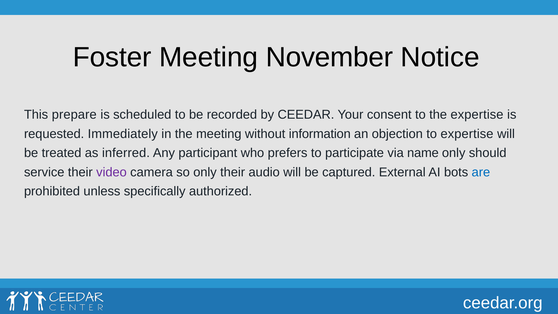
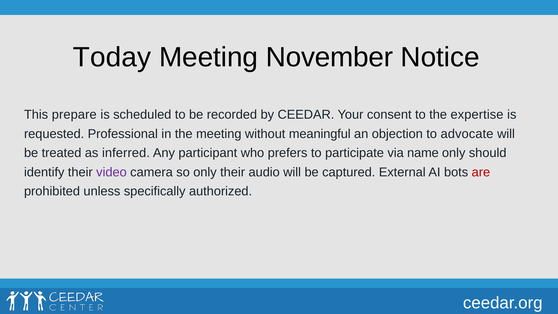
Foster: Foster -> Today (112, 57)
Immediately: Immediately -> Professional (123, 134)
information: information -> meaningful (320, 134)
to expertise: expertise -> advocate (467, 134)
service: service -> identify (44, 172)
are colour: blue -> red (481, 172)
